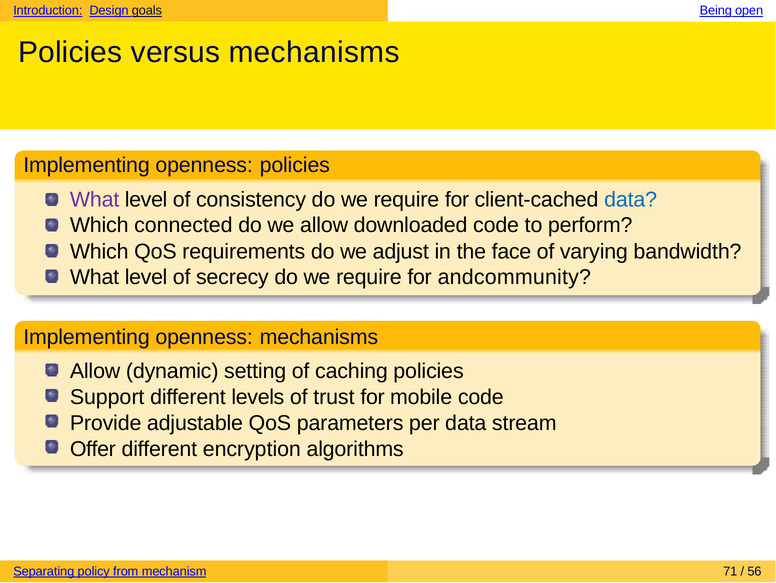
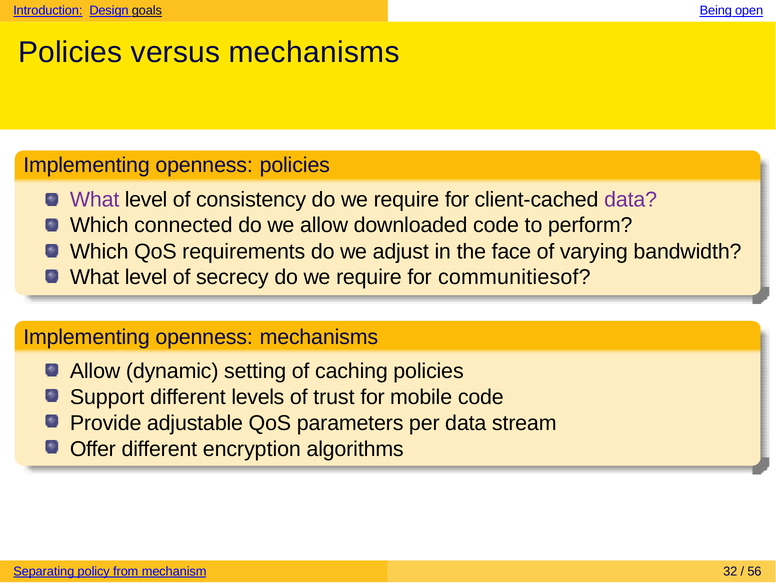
data colour: blue -> purple (631, 199)
andcommunity: andcommunity -> communitiesof (514, 277)
71: 71 -> 32 (730, 571)
